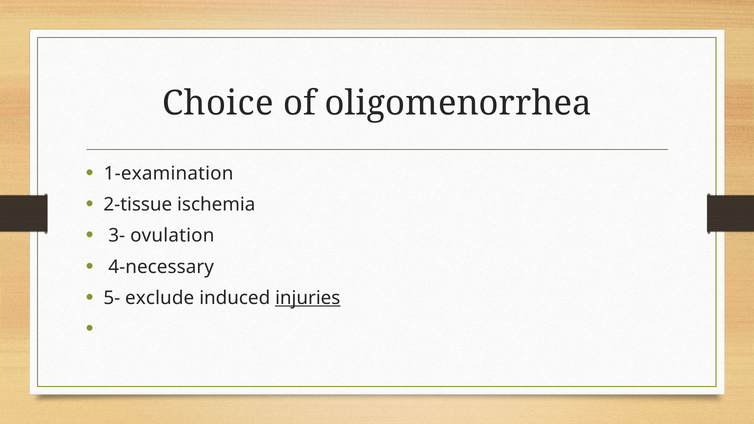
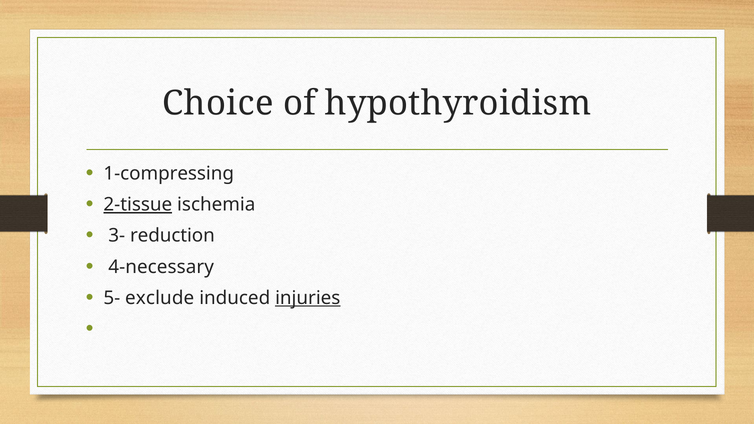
oligomenorrhea: oligomenorrhea -> hypothyroidism (458, 103)
1-examination: 1-examination -> 1-compressing (169, 174)
2-tissue underline: none -> present (138, 205)
ovulation: ovulation -> reduction (172, 236)
